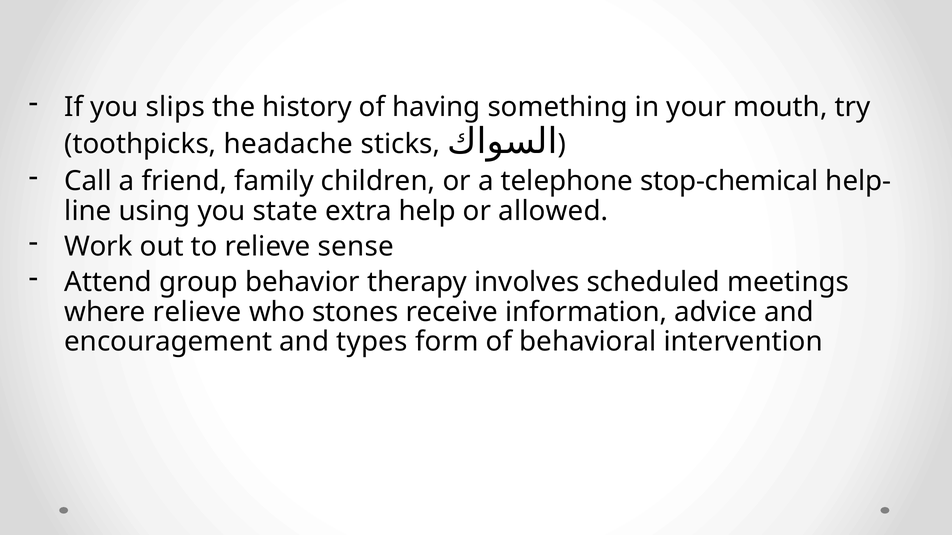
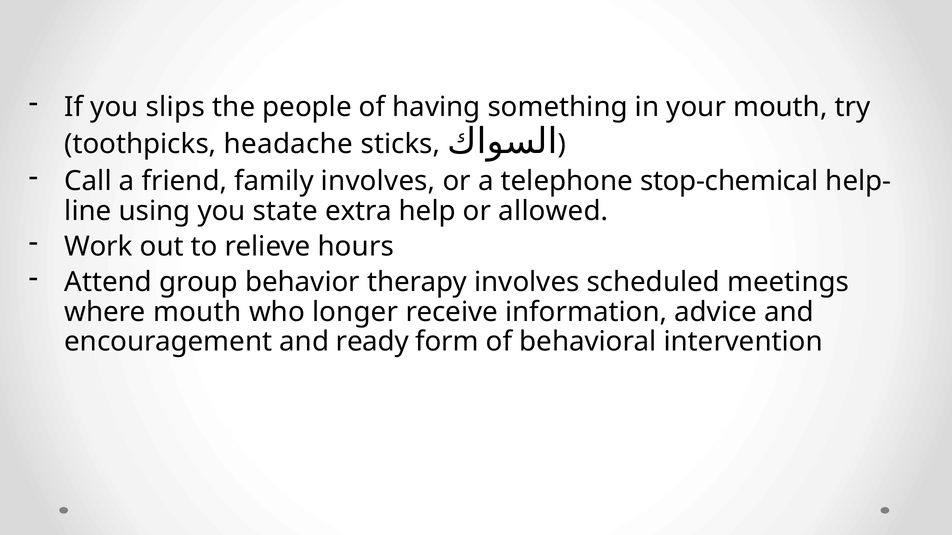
history: history -> people (307, 107)
family children: children -> involves (378, 181)
sense: sense -> hours (356, 247)
where relieve: relieve -> mouth (197, 312)
stones: stones -> longer (355, 312)
types: types -> ready (372, 342)
